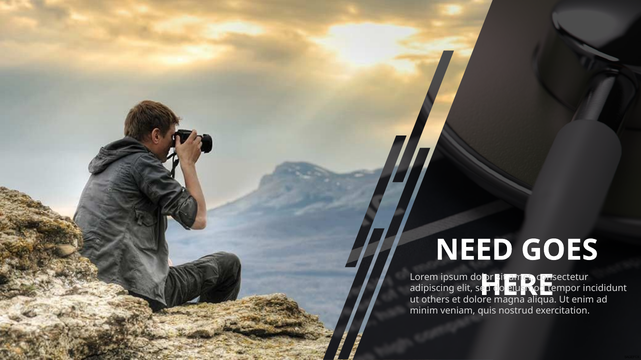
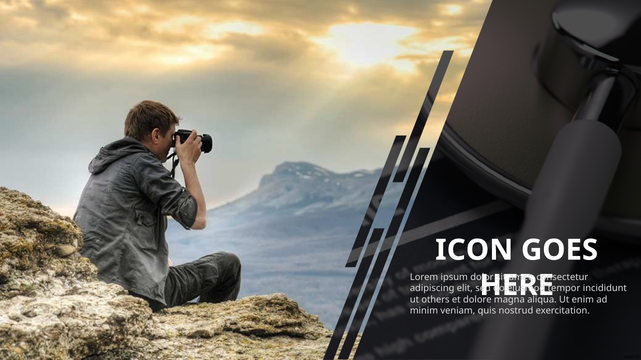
NEED: NEED -> ICON (474, 250)
